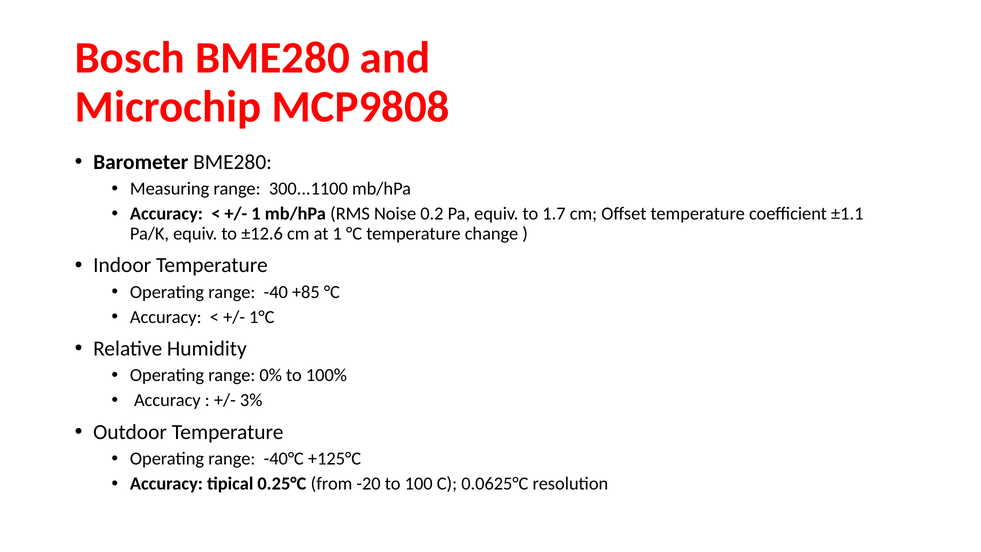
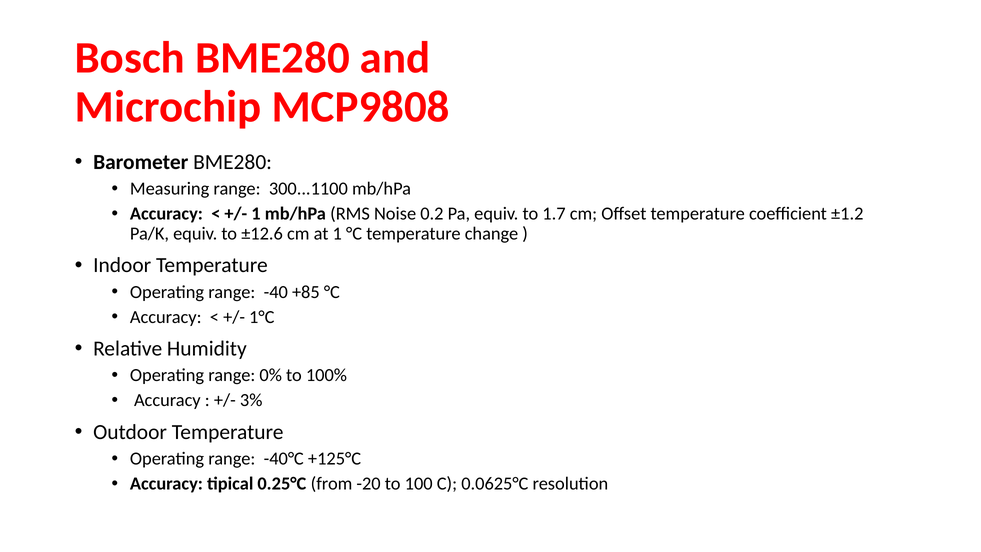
±1.1: ±1.1 -> ±1.2 (847, 214)
